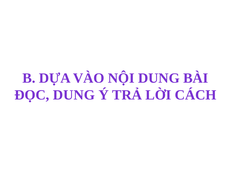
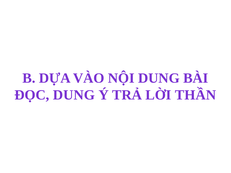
CÁCH: CÁCH -> THẦN (196, 95)
